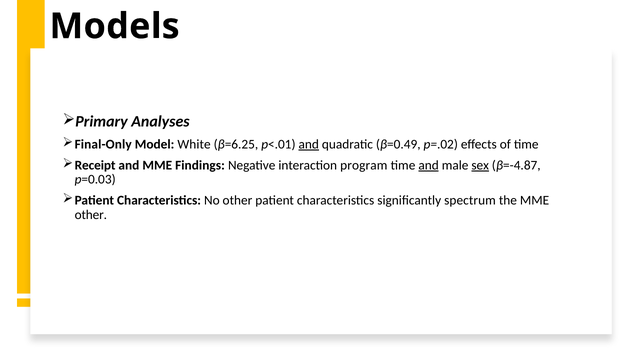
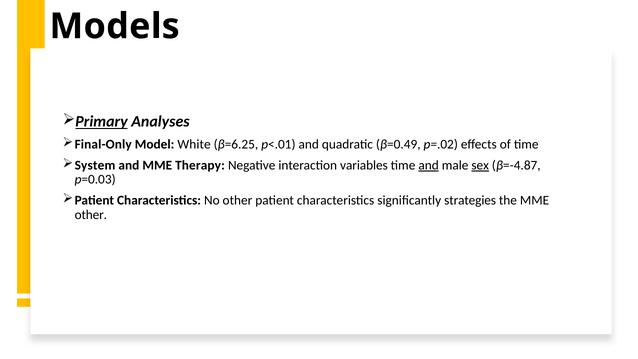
Primary underline: none -> present (102, 122)
and underline: present -> none (309, 144)
Receipt: Receipt -> System (95, 165)
Findings: Findings -> Therapy (200, 165)
program: program -> variables (364, 165)
spectrum: spectrum -> strategies (470, 200)
